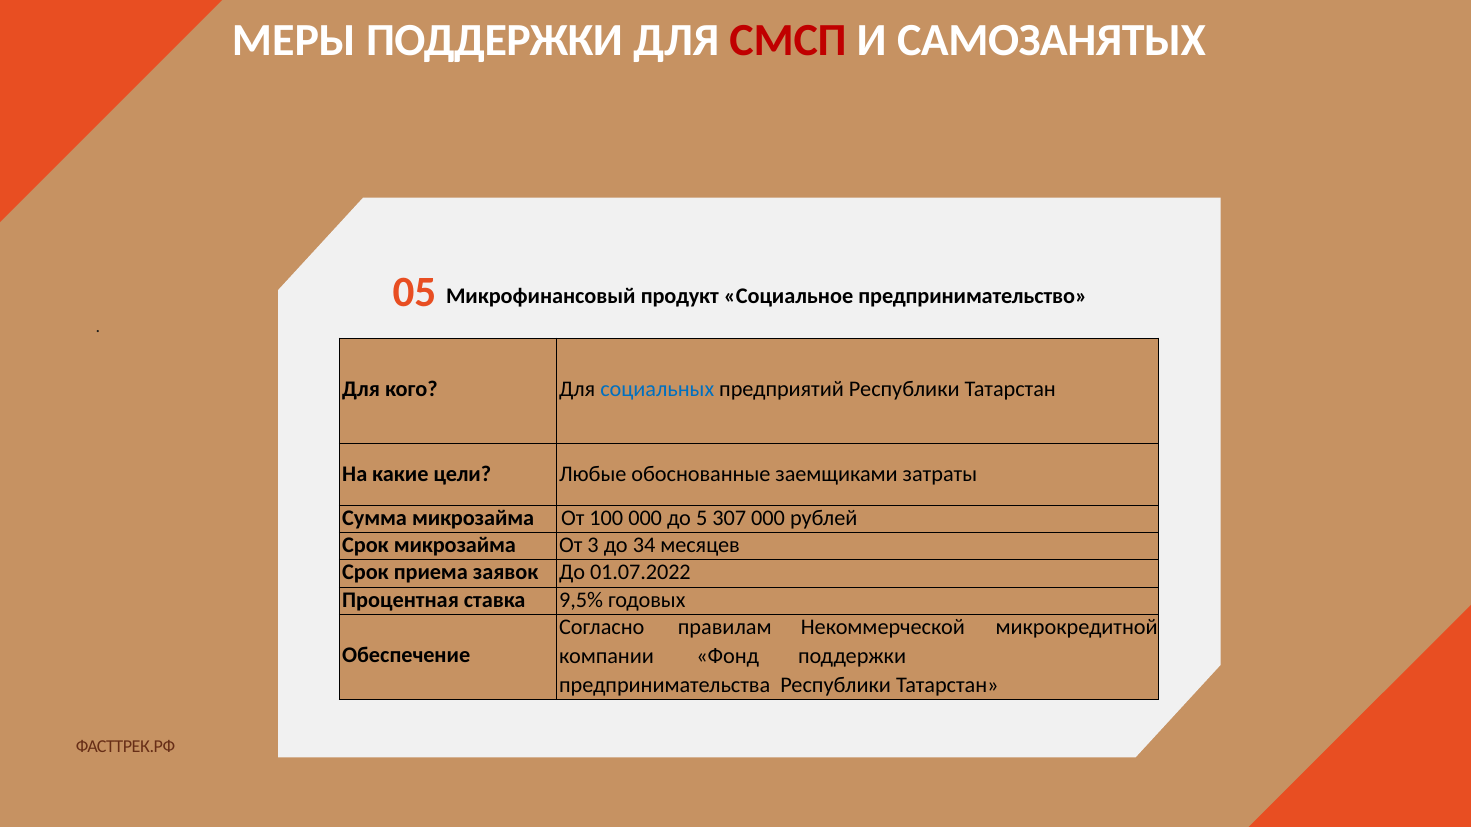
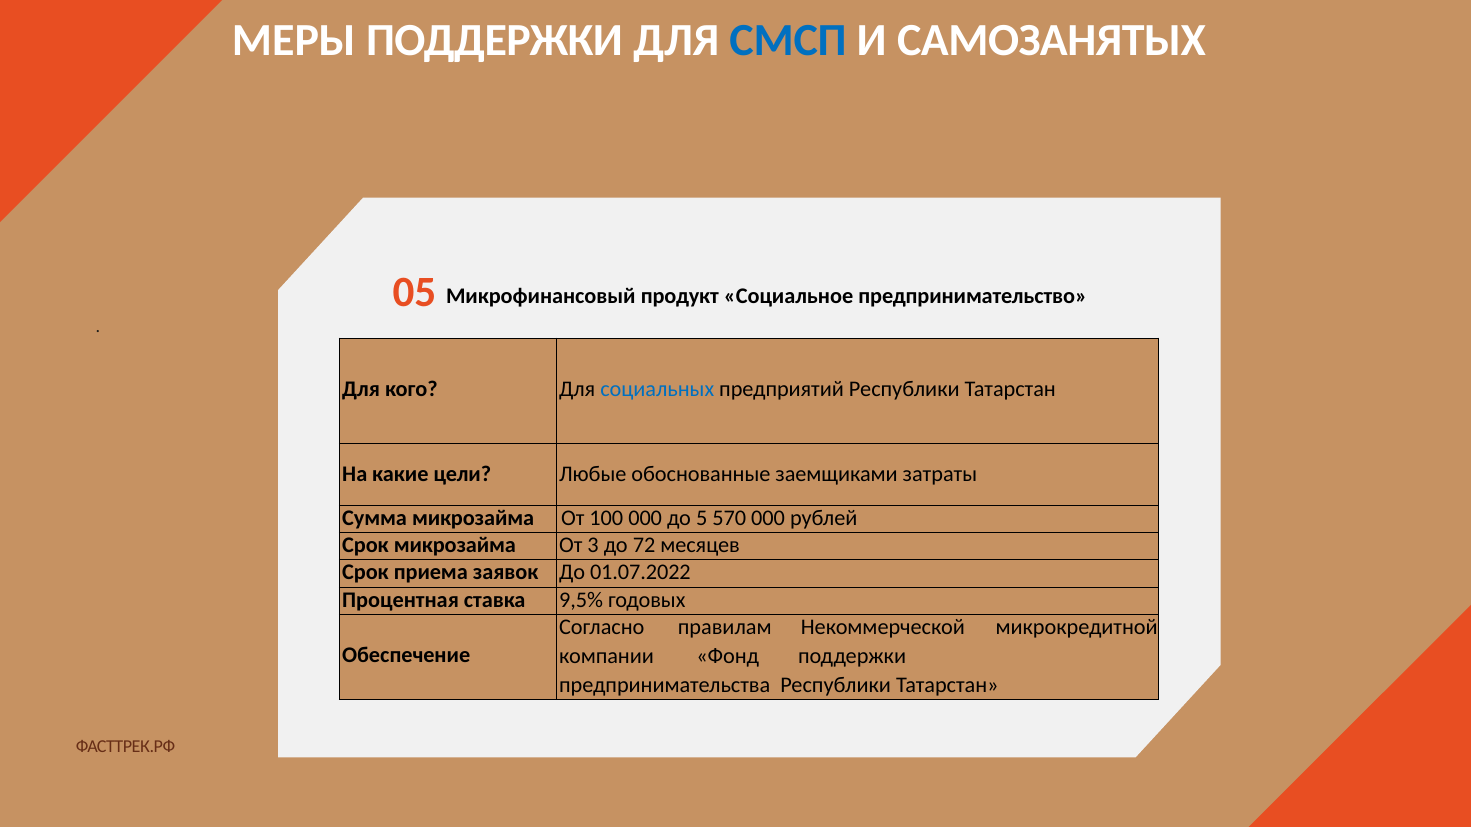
СМСП colour: red -> blue (788, 41)
307: 307 -> 570 (729, 518)
34: 34 -> 72 (644, 545)
